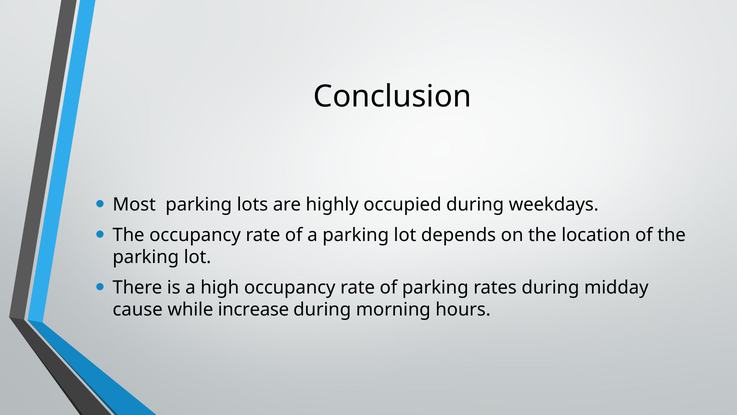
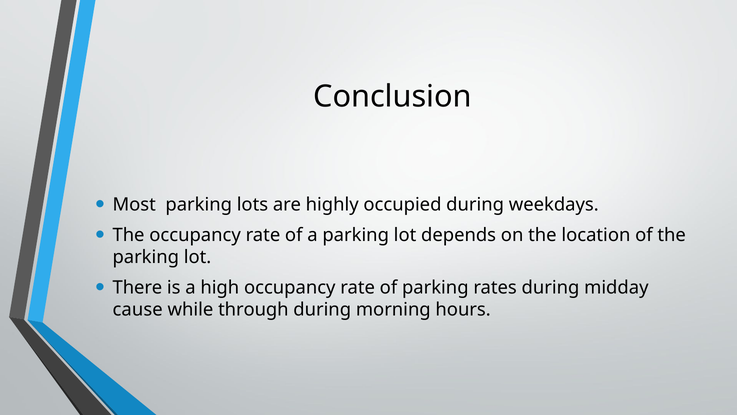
increase: increase -> through (253, 309)
